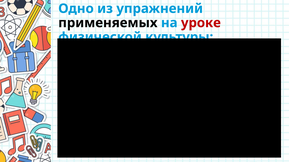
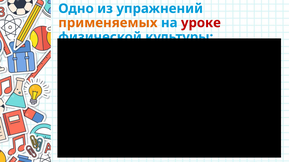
применяемых colour: black -> orange (108, 23)
